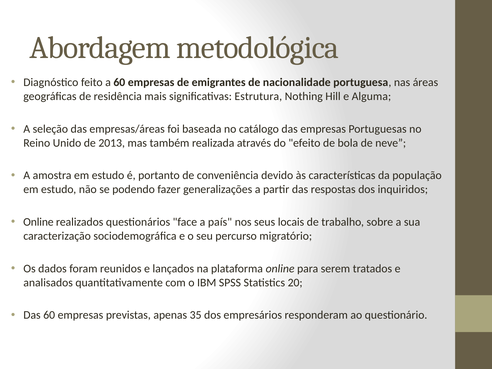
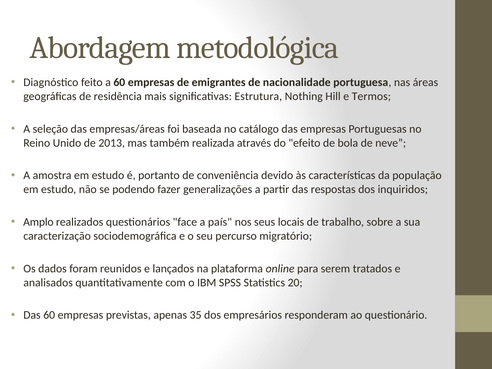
Alguma: Alguma -> Termos (371, 96)
Online: Online -> Amplo (38, 222)
